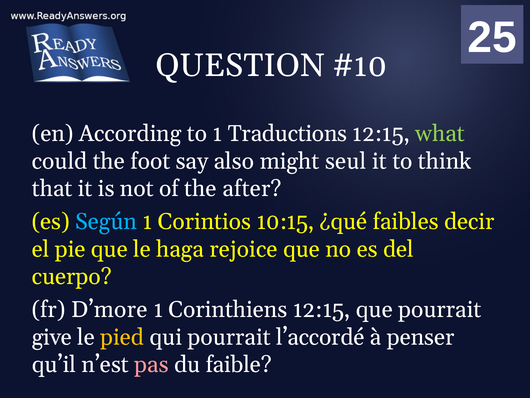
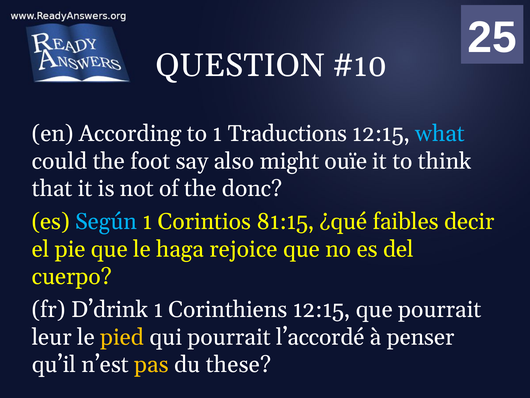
what colour: light green -> light blue (440, 134)
seul: seul -> ouïe (346, 161)
after: after -> donc (252, 188)
10:15: 10:15 -> 81:15 (285, 221)
D’more: D’more -> D’drink (109, 309)
give: give -> leur (52, 337)
pas colour: pink -> yellow (151, 364)
faible: faible -> these (238, 364)
